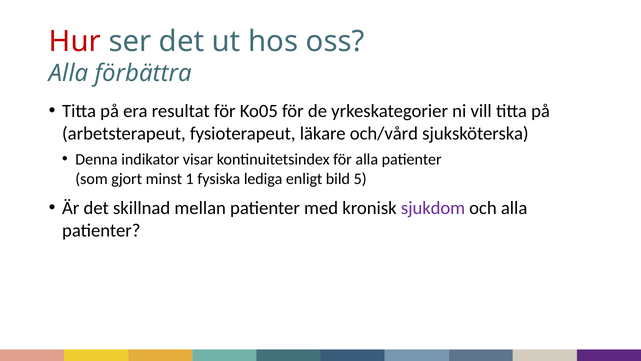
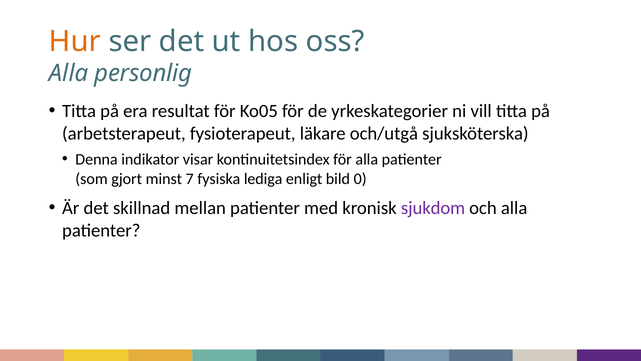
Hur colour: red -> orange (75, 42)
förbättra: förbättra -> personlig (143, 73)
och/vård: och/vård -> och/utgå (384, 133)
1: 1 -> 7 (190, 179)
5: 5 -> 0 (360, 179)
